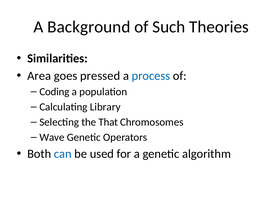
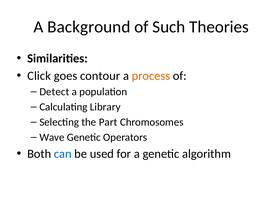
Area: Area -> Click (39, 76)
pressed: pressed -> contour (100, 76)
process colour: blue -> orange (151, 76)
Coding: Coding -> Detect (54, 92)
That: That -> Part (108, 122)
